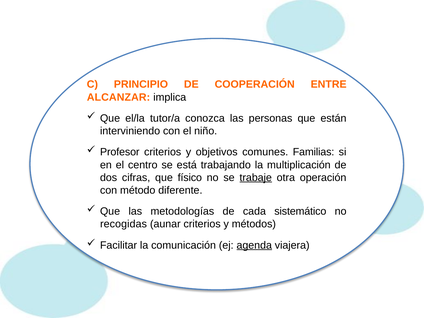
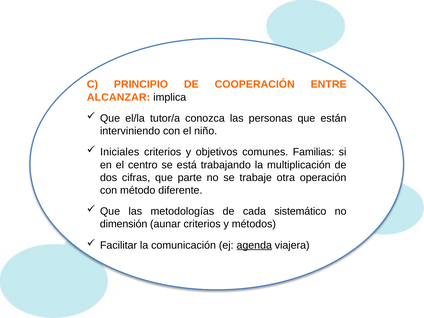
Profesor: Profesor -> Iniciales (120, 152)
físico: físico -> parte (190, 178)
trabaje underline: present -> none (256, 178)
recogidas: recogidas -> dimensión (124, 224)
